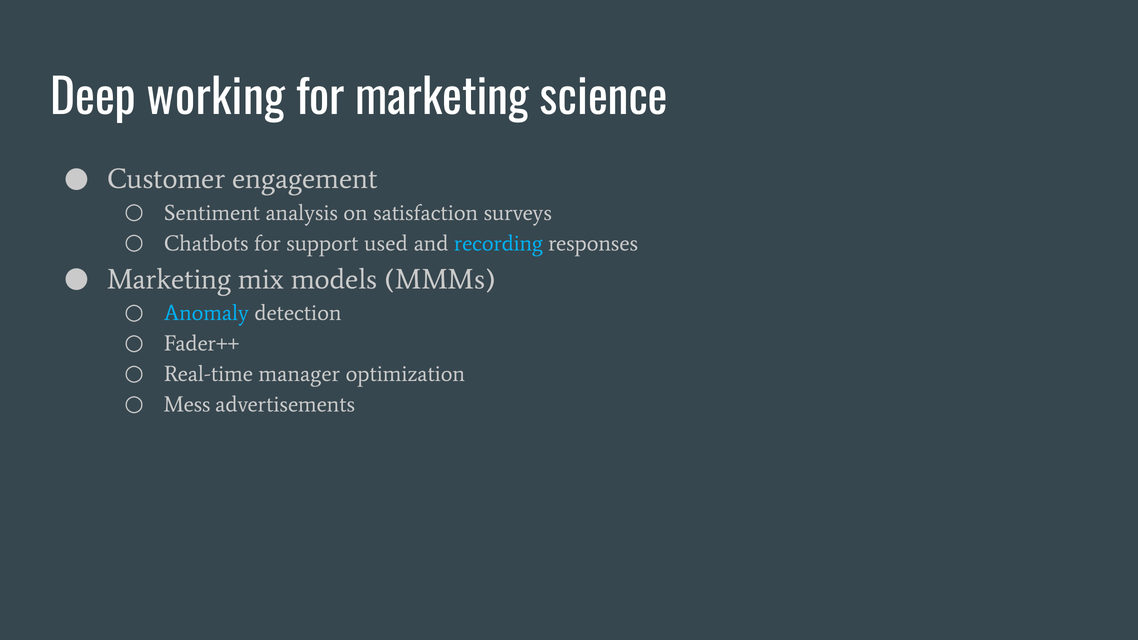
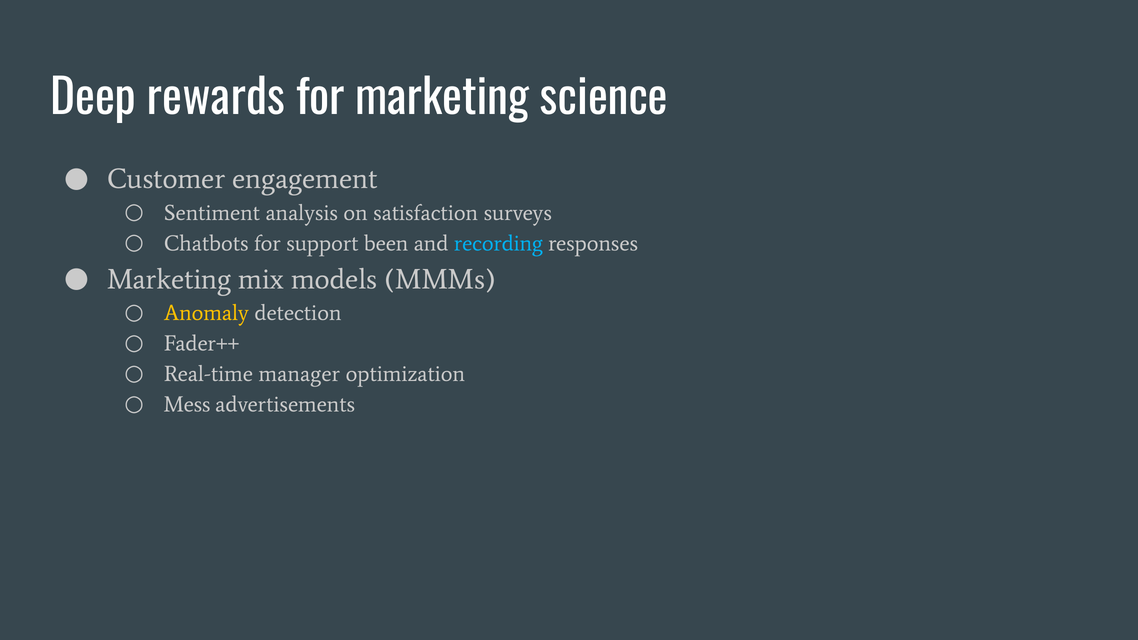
working: working -> rewards (216, 99)
used: used -> been (386, 243)
Anomaly colour: light blue -> yellow (206, 313)
